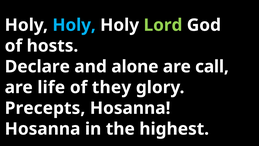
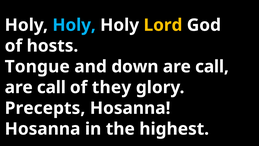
Lord colour: light green -> yellow (163, 25)
Declare: Declare -> Tongue (37, 67)
alone: alone -> down (135, 67)
life: life -> call (51, 87)
